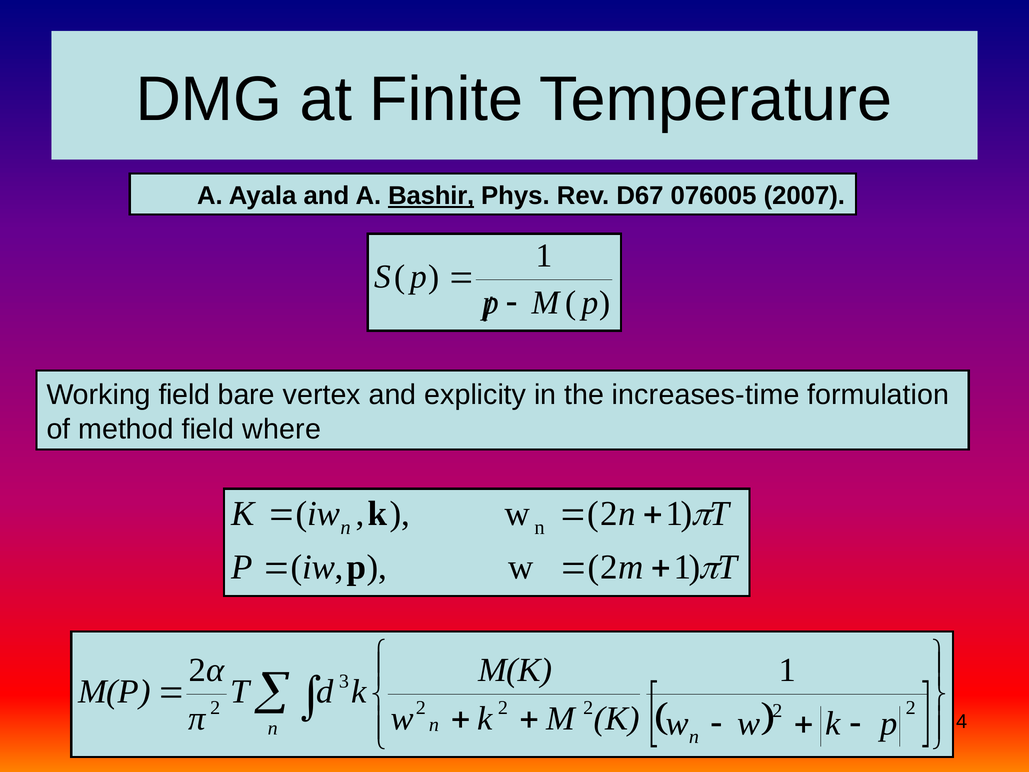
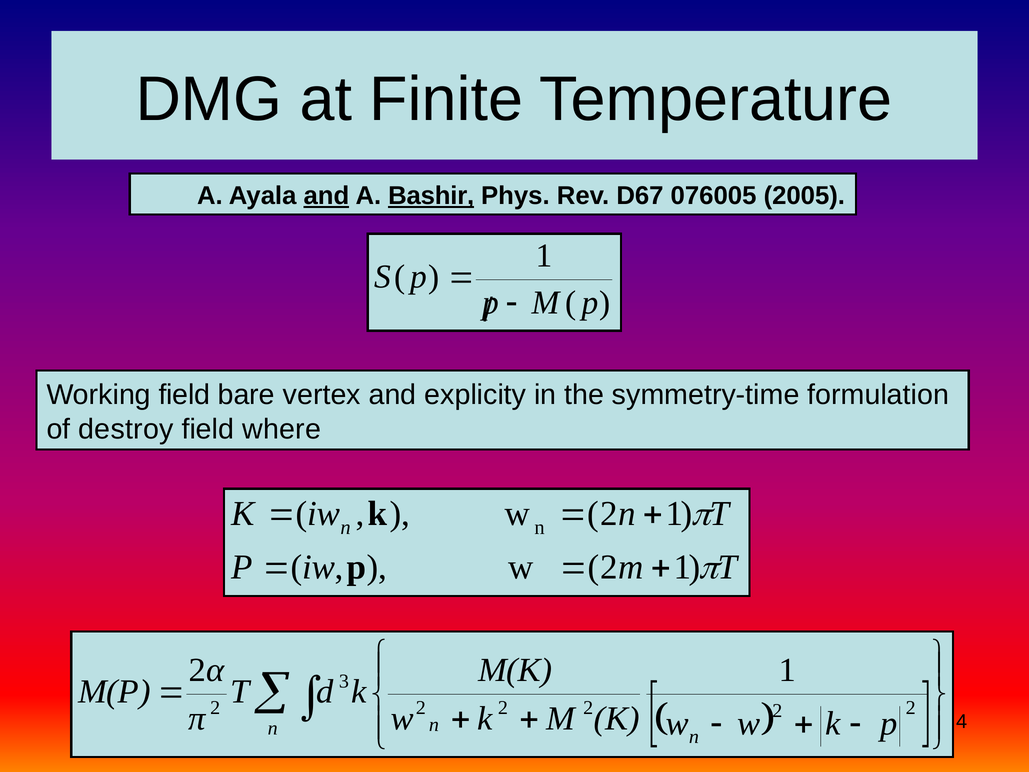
and underline: none -> present (326, 196)
2007: 2007 -> 2005 (804, 196)
increases-time: increases-time -> symmetry-time (706, 395)
method: method -> destroy (126, 429)
